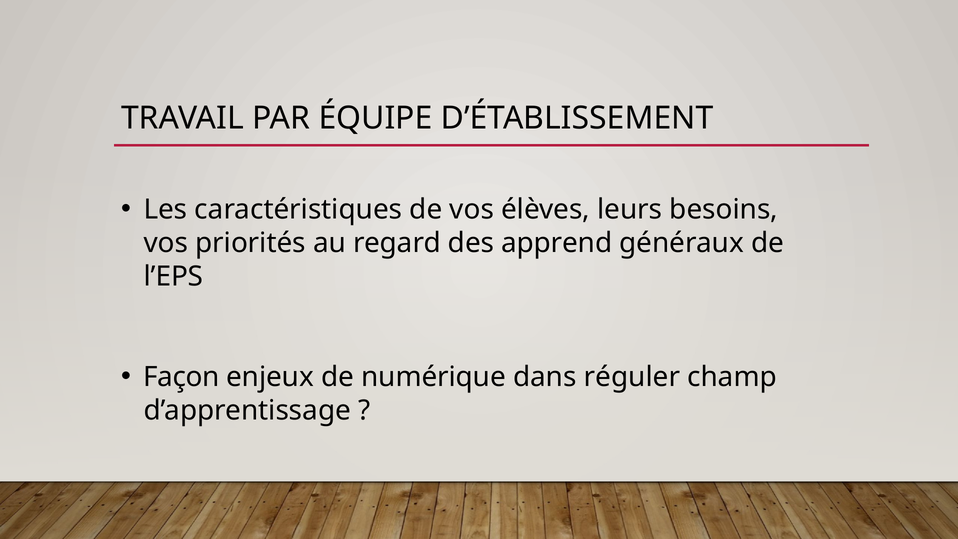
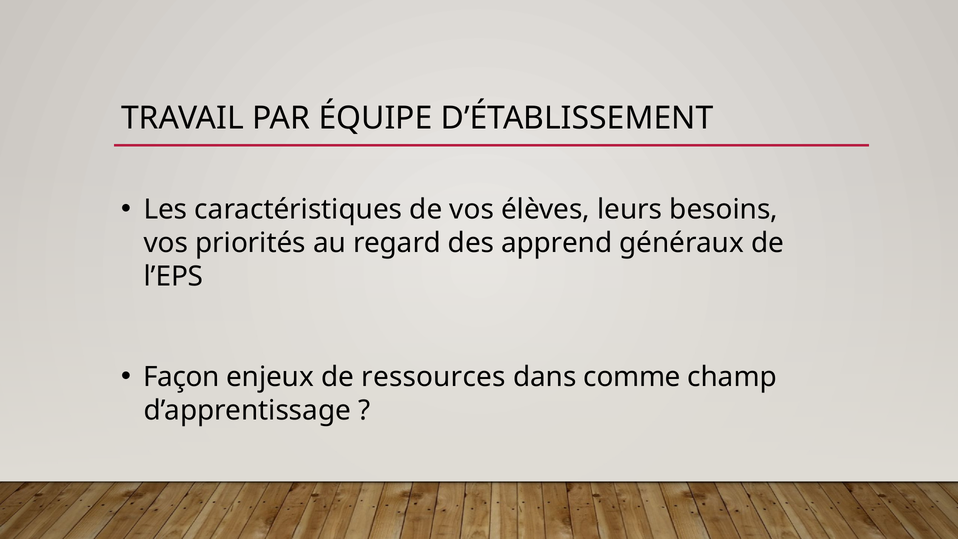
numérique: numérique -> ressources (433, 377)
réguler: réguler -> comme (632, 377)
